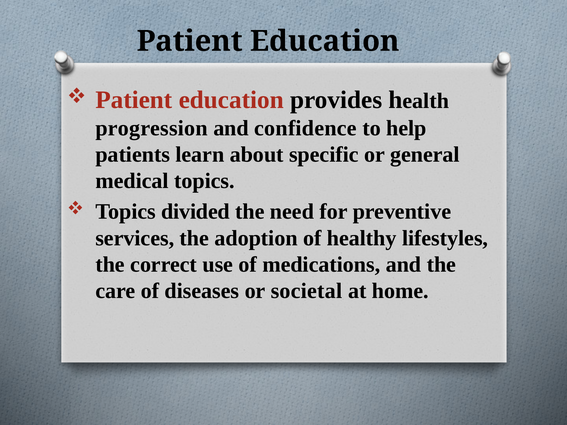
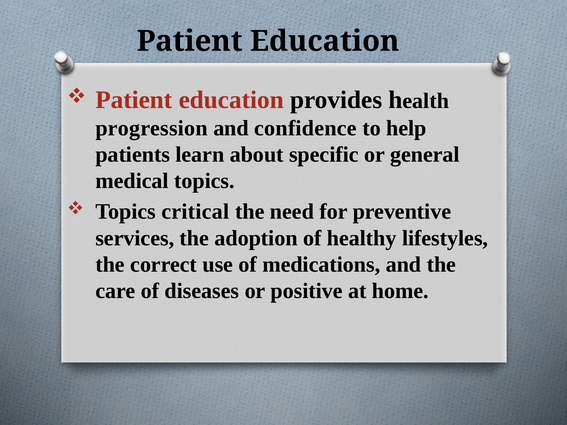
divided: divided -> critical (195, 212)
societal: societal -> positive (307, 291)
